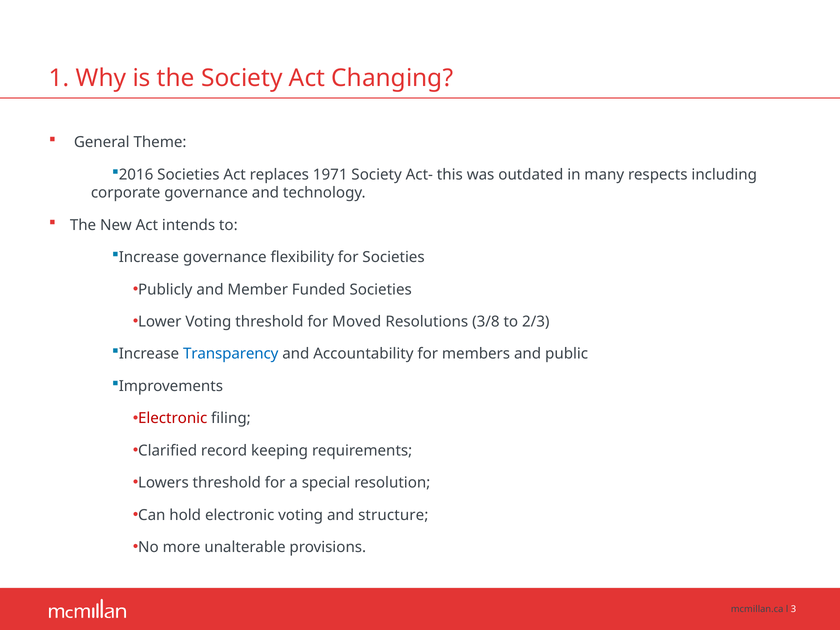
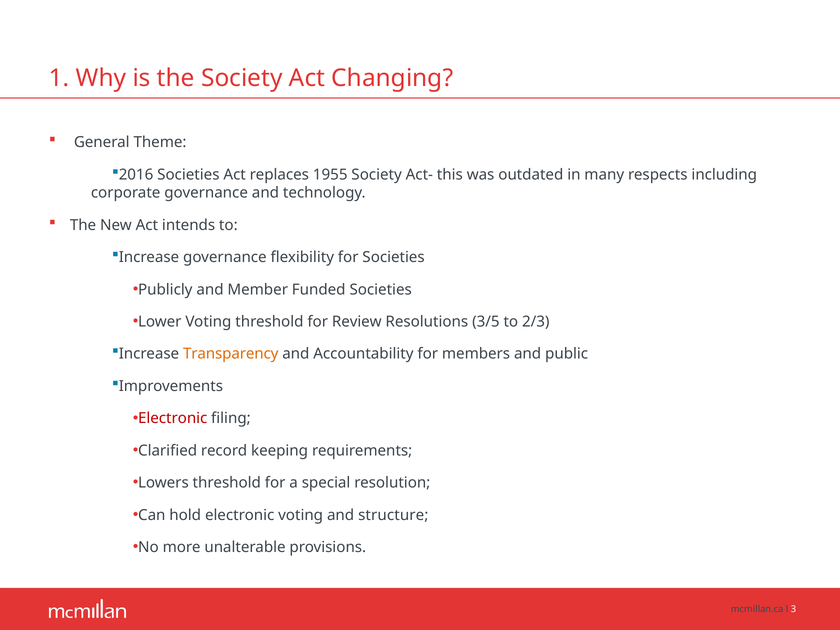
1971: 1971 -> 1955 (330, 175)
Moved: Moved -> Review (357, 322)
3/8: 3/8 -> 3/5 (486, 322)
Transparency colour: blue -> orange (231, 354)
